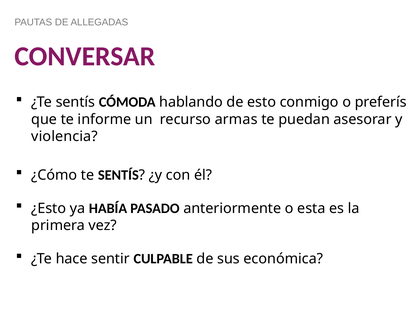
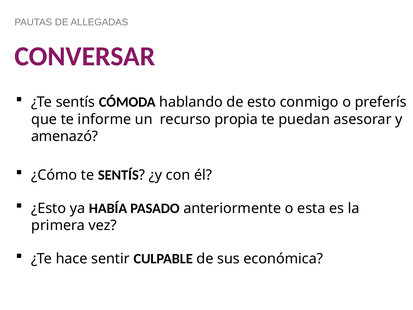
armas: armas -> propia (236, 119)
violencia: violencia -> amenazó (65, 136)
